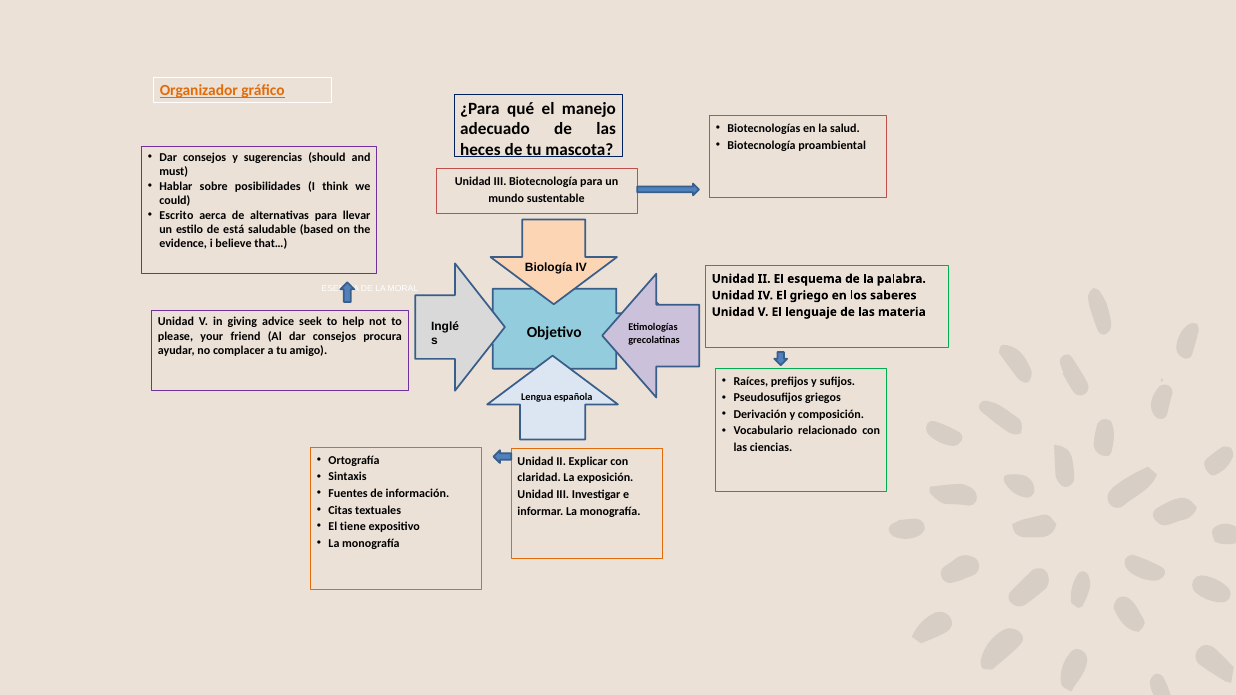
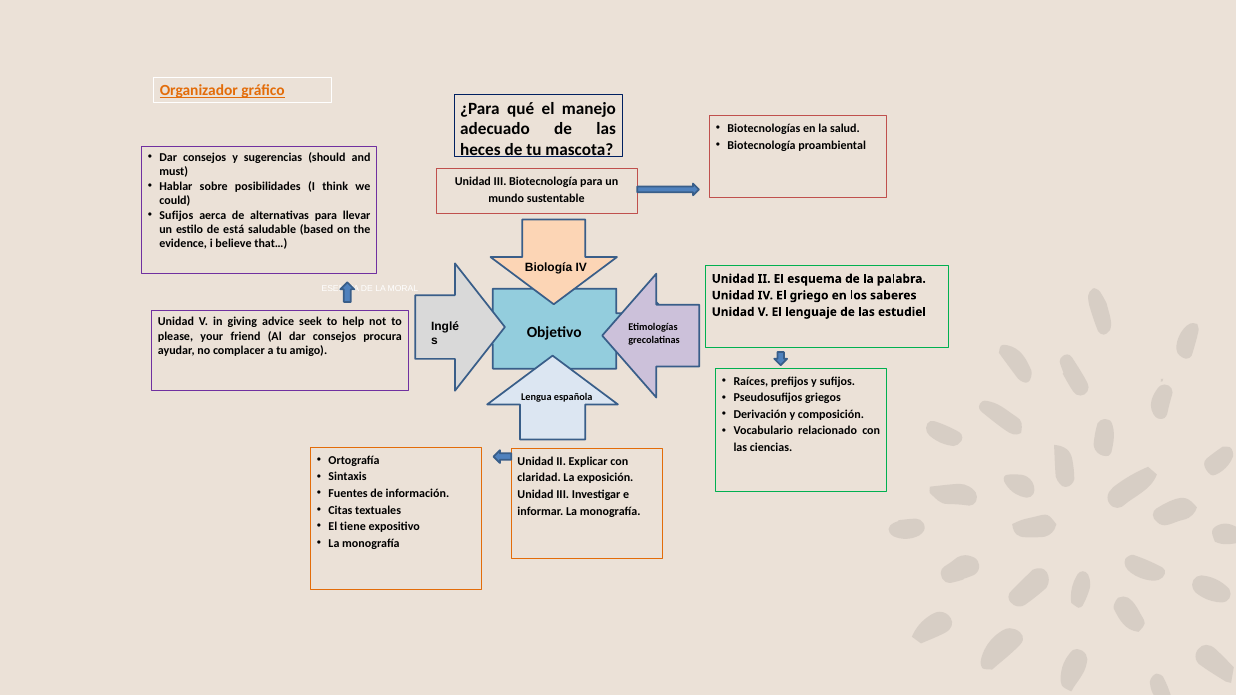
Escrito: Escrito -> Sufijos (176, 215)
materia: materia -> estudiel (902, 312)
